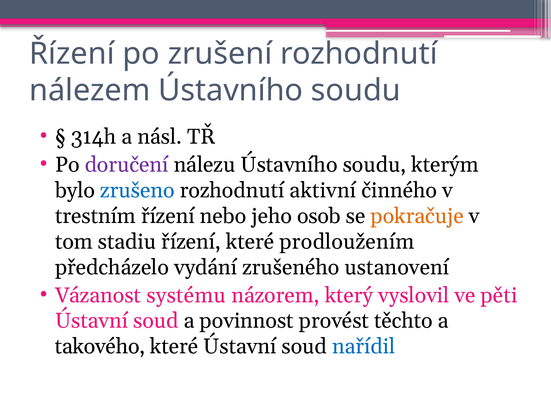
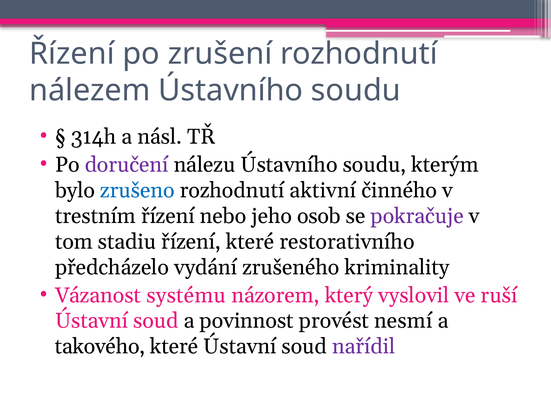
pokračuje colour: orange -> purple (417, 216)
prodloužením: prodloužením -> restorativního (347, 242)
ustanovení: ustanovení -> kriminality (397, 267)
pěti: pěti -> ruší (499, 295)
těchto: těchto -> nesmí (403, 321)
nařídil colour: blue -> purple (364, 347)
